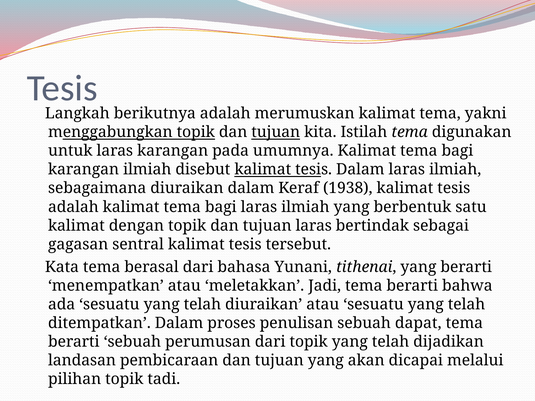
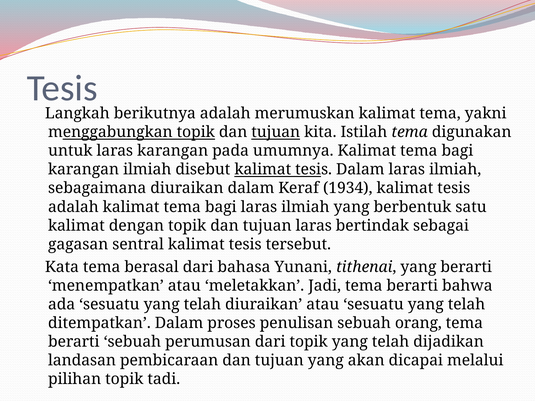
1938: 1938 -> 1934 (348, 188)
dapat: dapat -> orang (418, 323)
